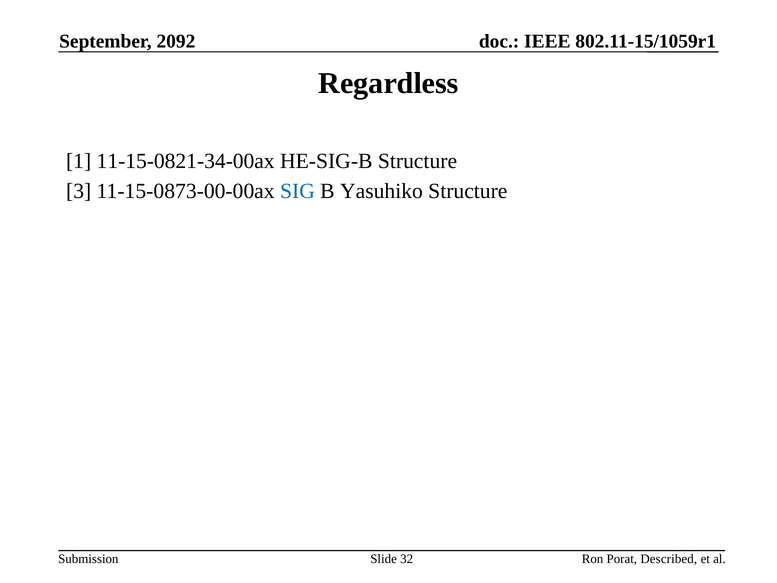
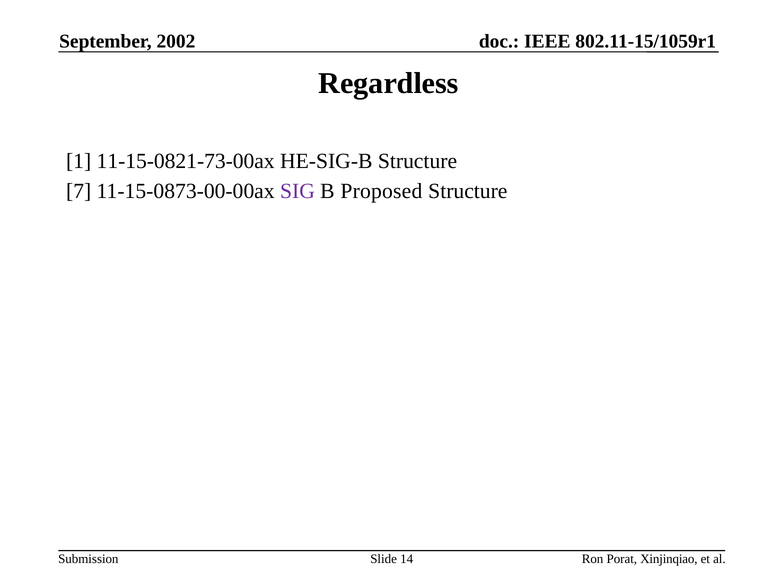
2092: 2092 -> 2002 (176, 41)
11-15-0821-34-00ax: 11-15-0821-34-00ax -> 11-15-0821-73-00ax (186, 161)
3: 3 -> 7 (79, 191)
SIG colour: blue -> purple (297, 191)
Yasuhiko: Yasuhiko -> Proposed (381, 191)
32: 32 -> 14 (407, 559)
Described: Described -> Xinjinqiao (669, 559)
